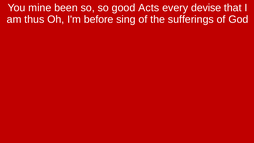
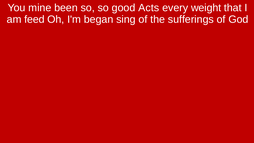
devise: devise -> weight (206, 8)
thus: thus -> feed (34, 19)
before: before -> began (99, 19)
